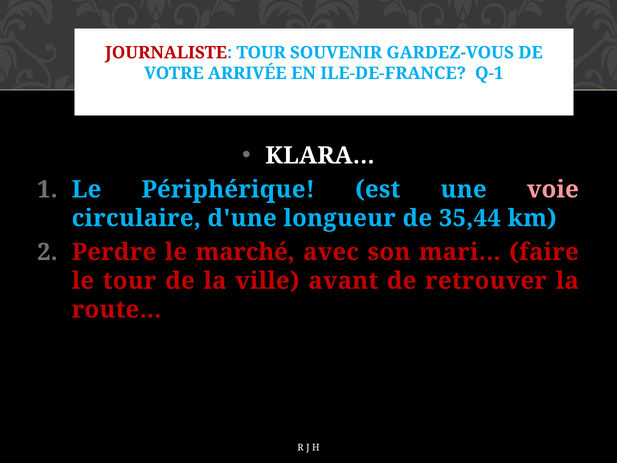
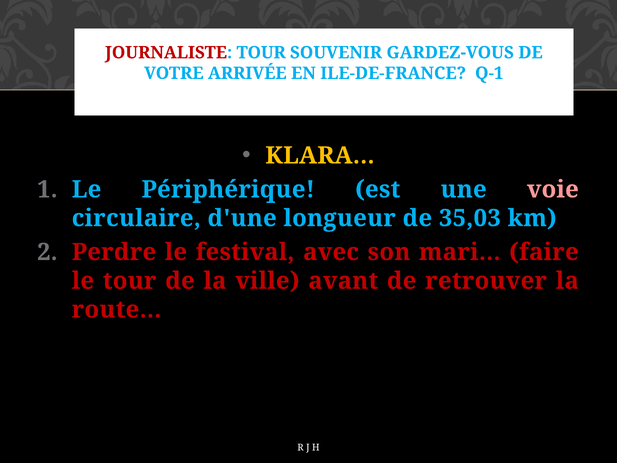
KLARA… colour: white -> yellow (320, 155)
35,44: 35,44 -> 35,03 (470, 218)
marché: marché -> festival (245, 252)
